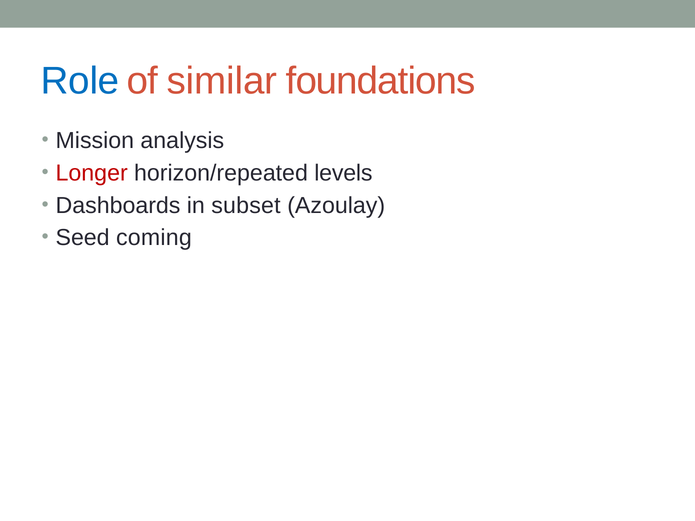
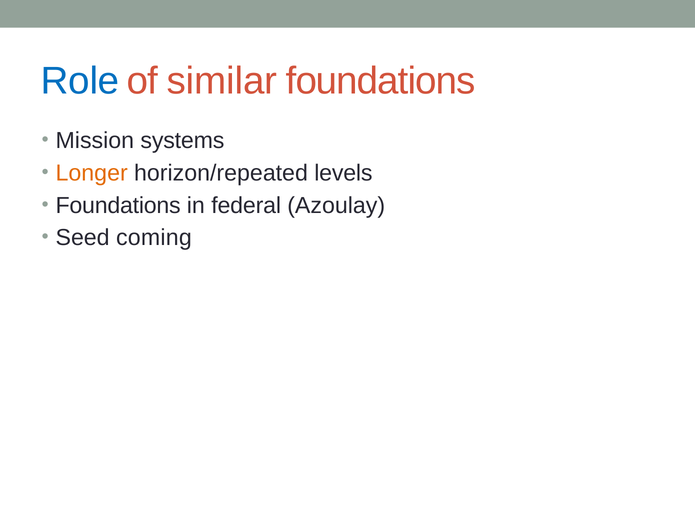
analysis: analysis -> systems (182, 141)
Longer colour: red -> orange (92, 173)
Dashboards: Dashboards -> Foundations (118, 205)
subset: subset -> federal (246, 205)
